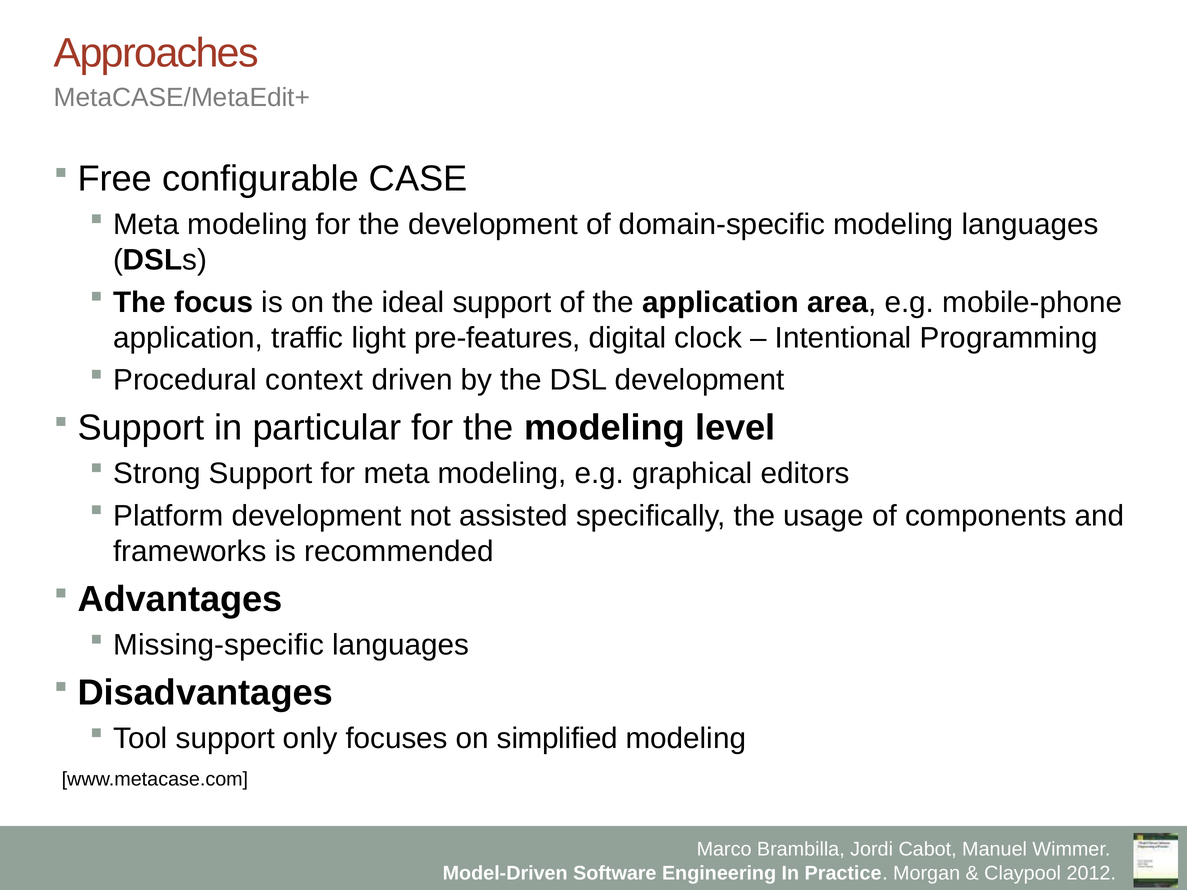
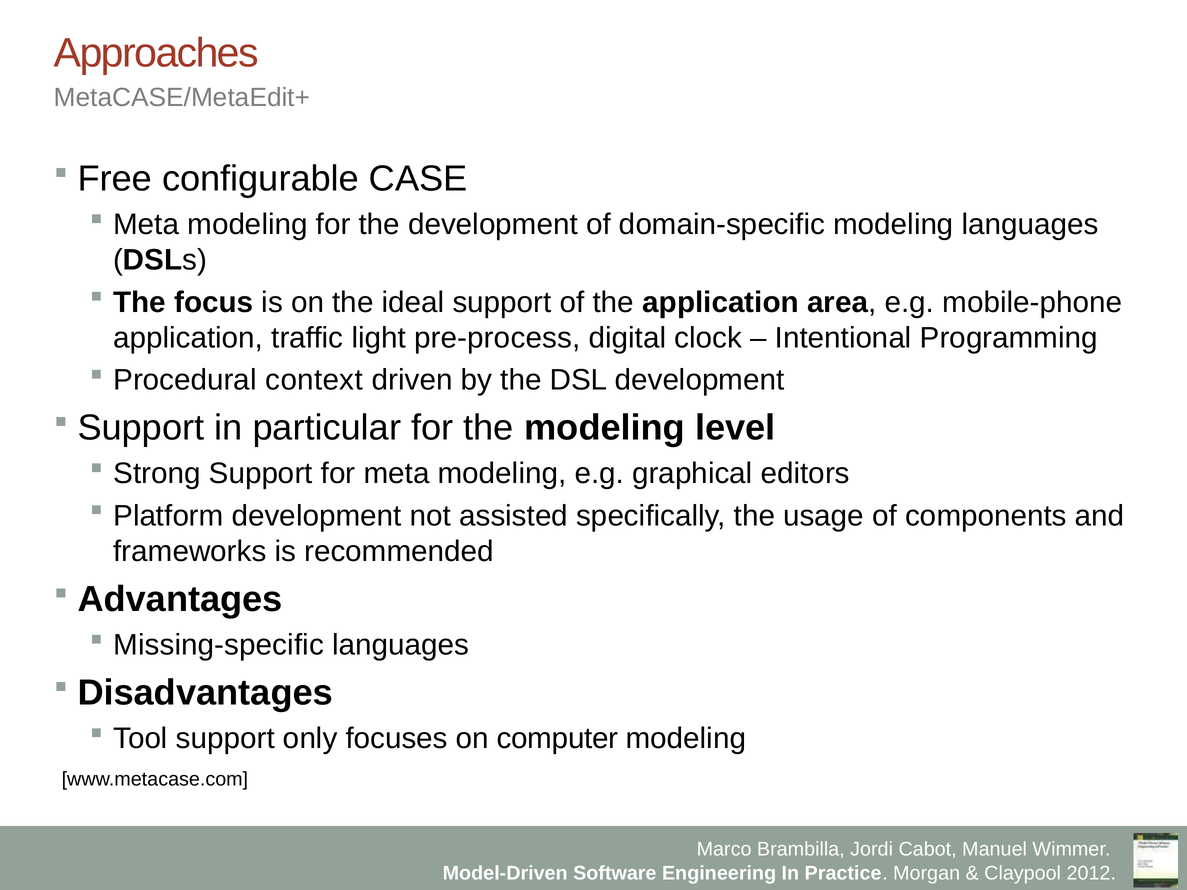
pre-features: pre-features -> pre-process (497, 338)
simplified: simplified -> computer (557, 739)
